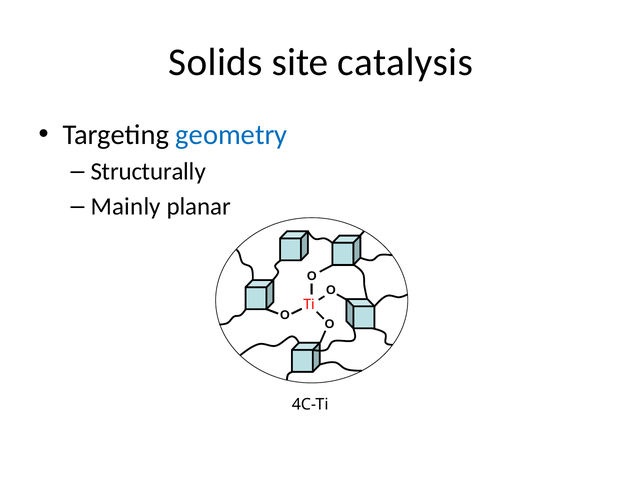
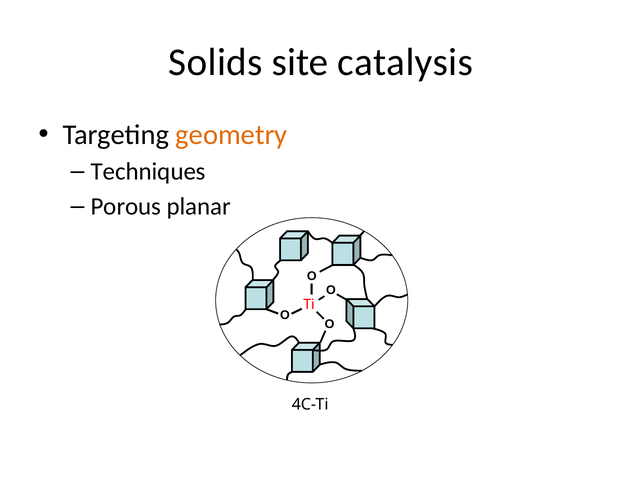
geometry colour: blue -> orange (231, 135)
Structurally: Structurally -> Techniques (148, 172)
Mainly: Mainly -> Porous (126, 207)
